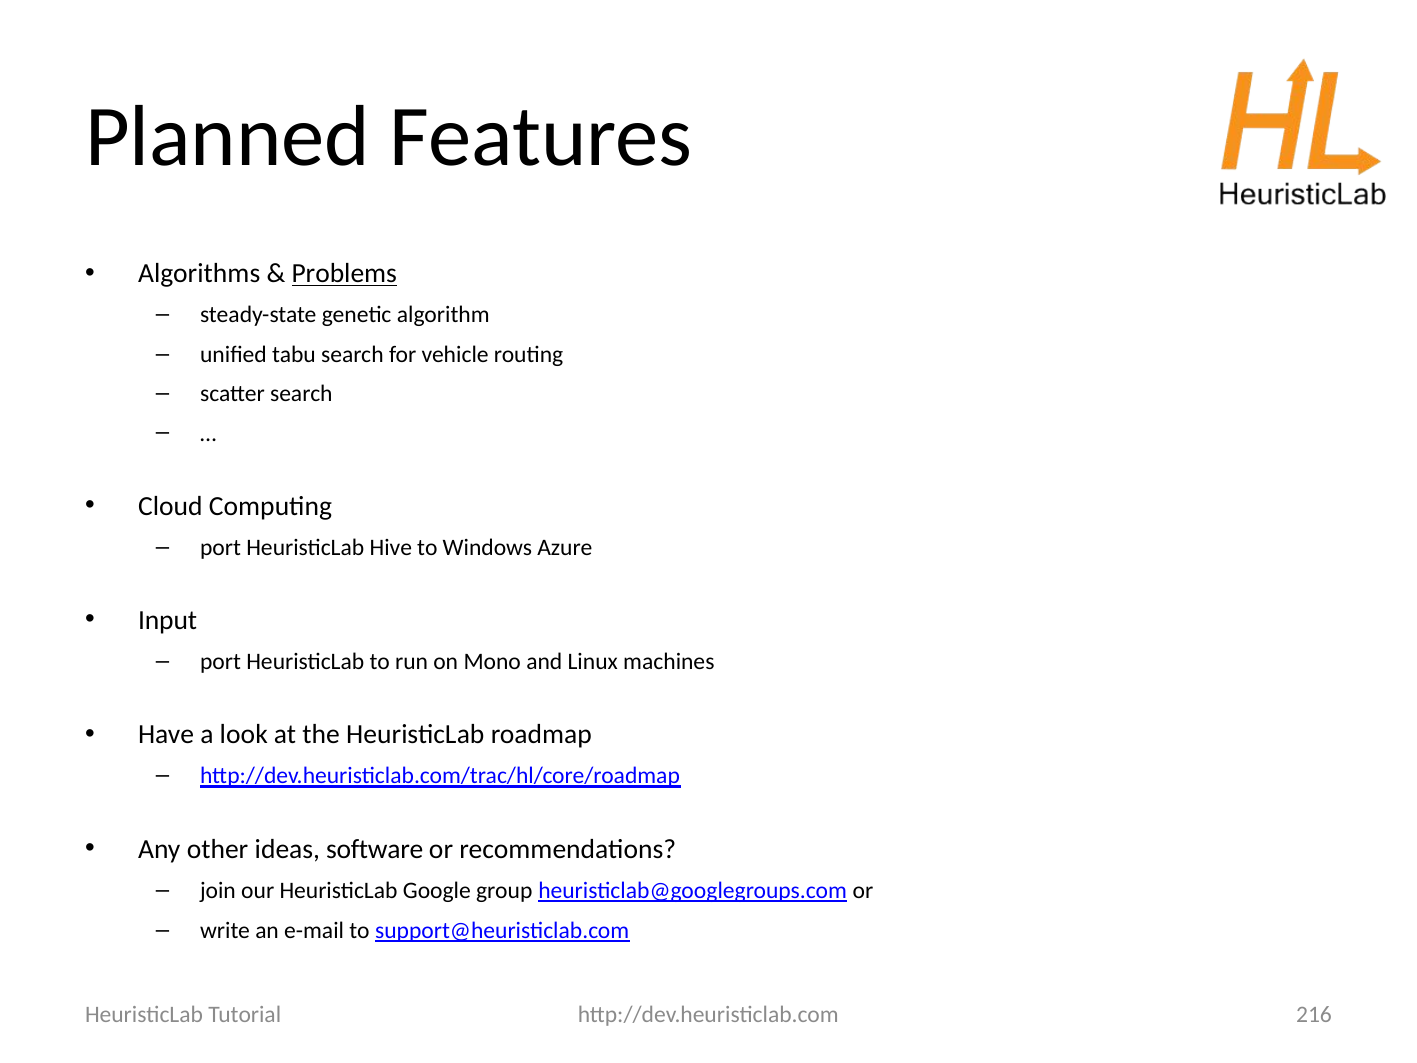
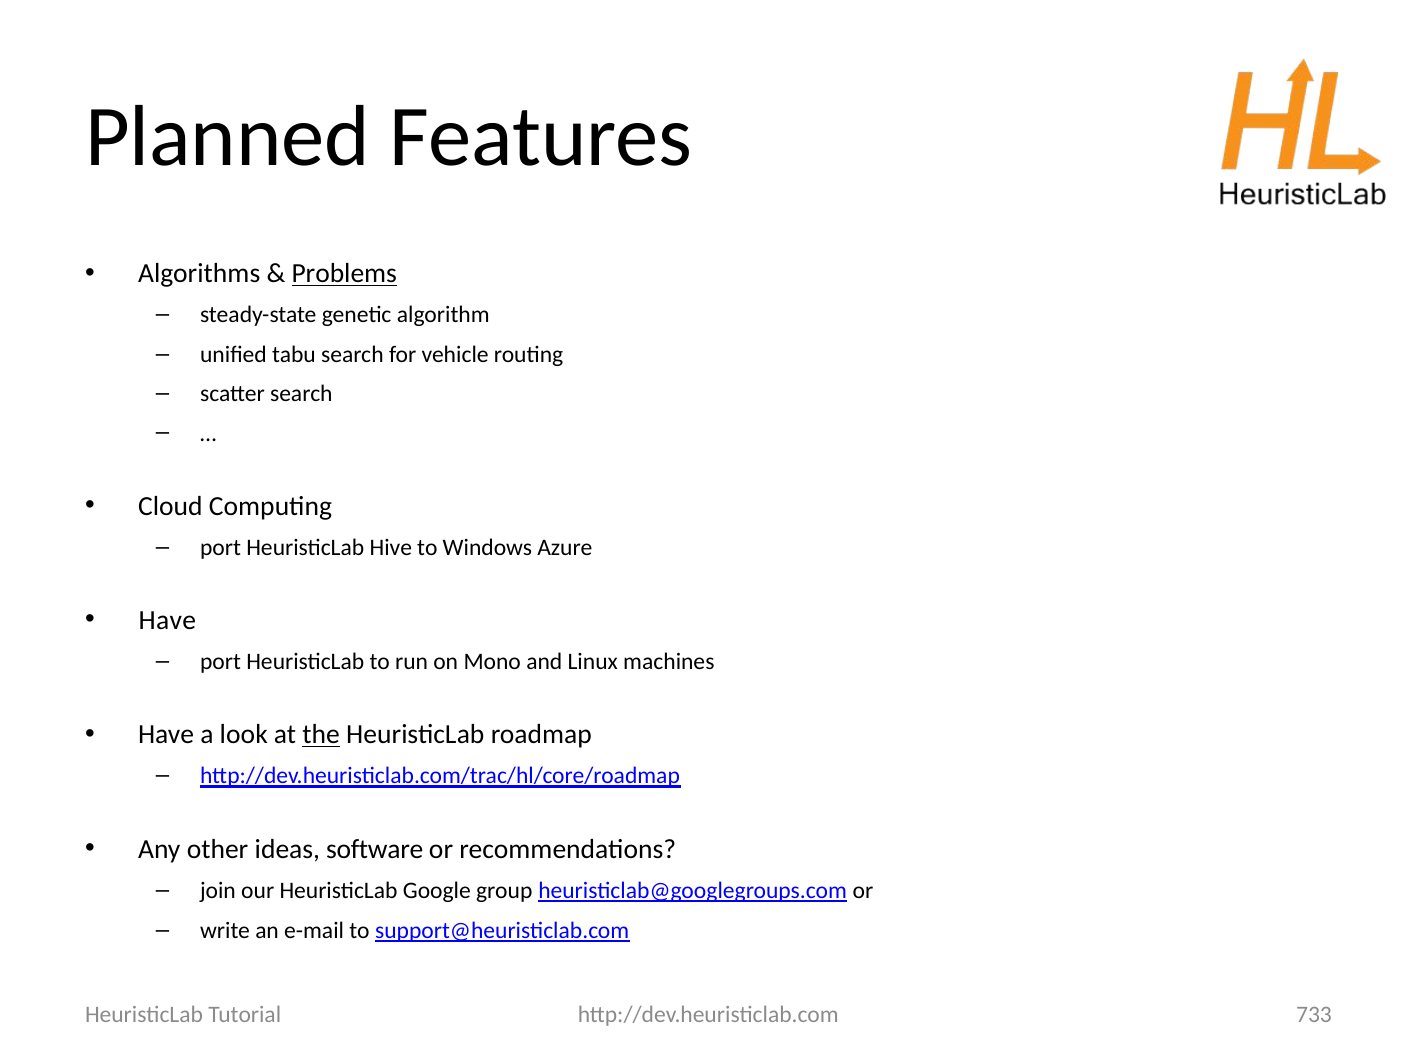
Input: Input -> Have (167, 620)
the underline: none -> present (321, 734)
216: 216 -> 733 (1314, 1015)
